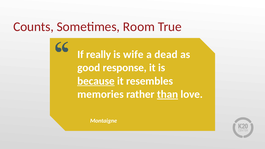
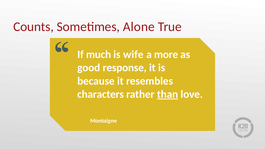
Room: Room -> Alone (139, 27)
really: really -> much (99, 55)
dead: dead -> more (166, 55)
because underline: present -> none (96, 81)
memories: memories -> characters (101, 94)
